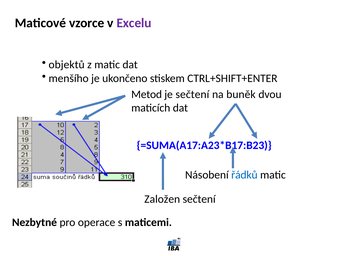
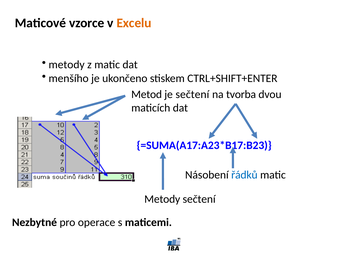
Excelu colour: purple -> orange (134, 23)
objektů: objektů -> metody (67, 65)
buněk: buněk -> tvorba (241, 94)
Založen: Založen -> Metody (162, 199)
